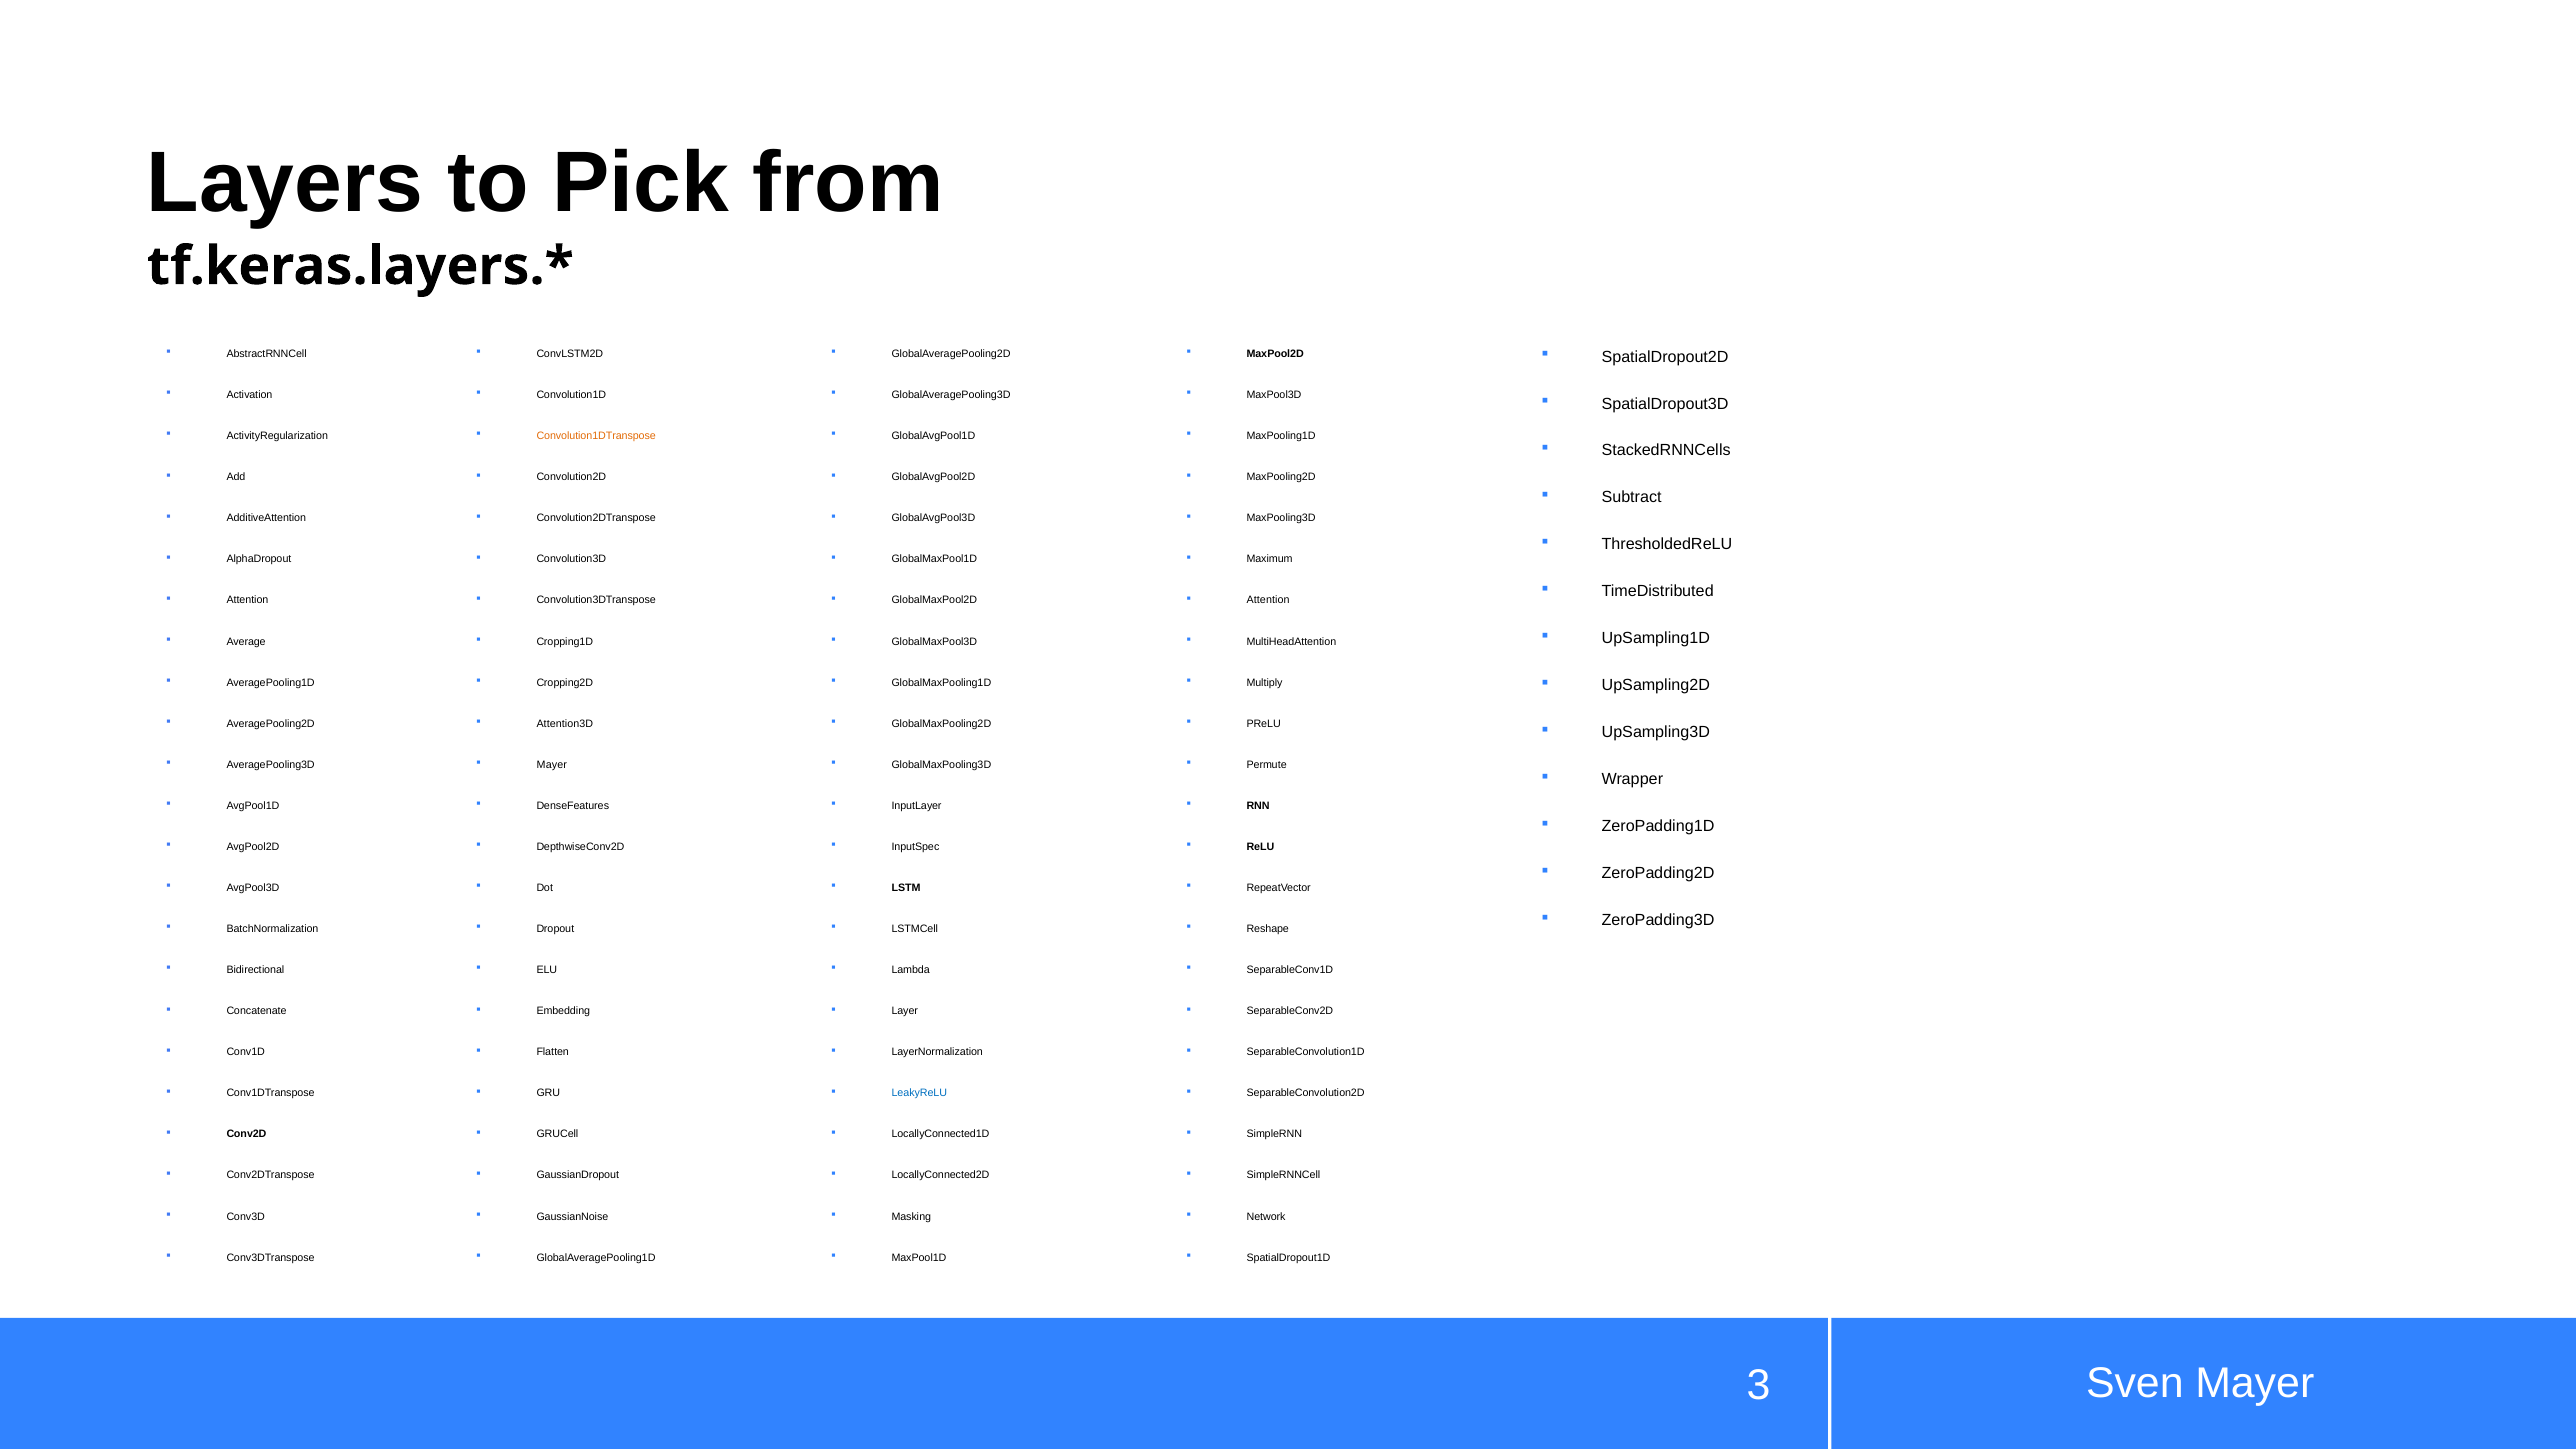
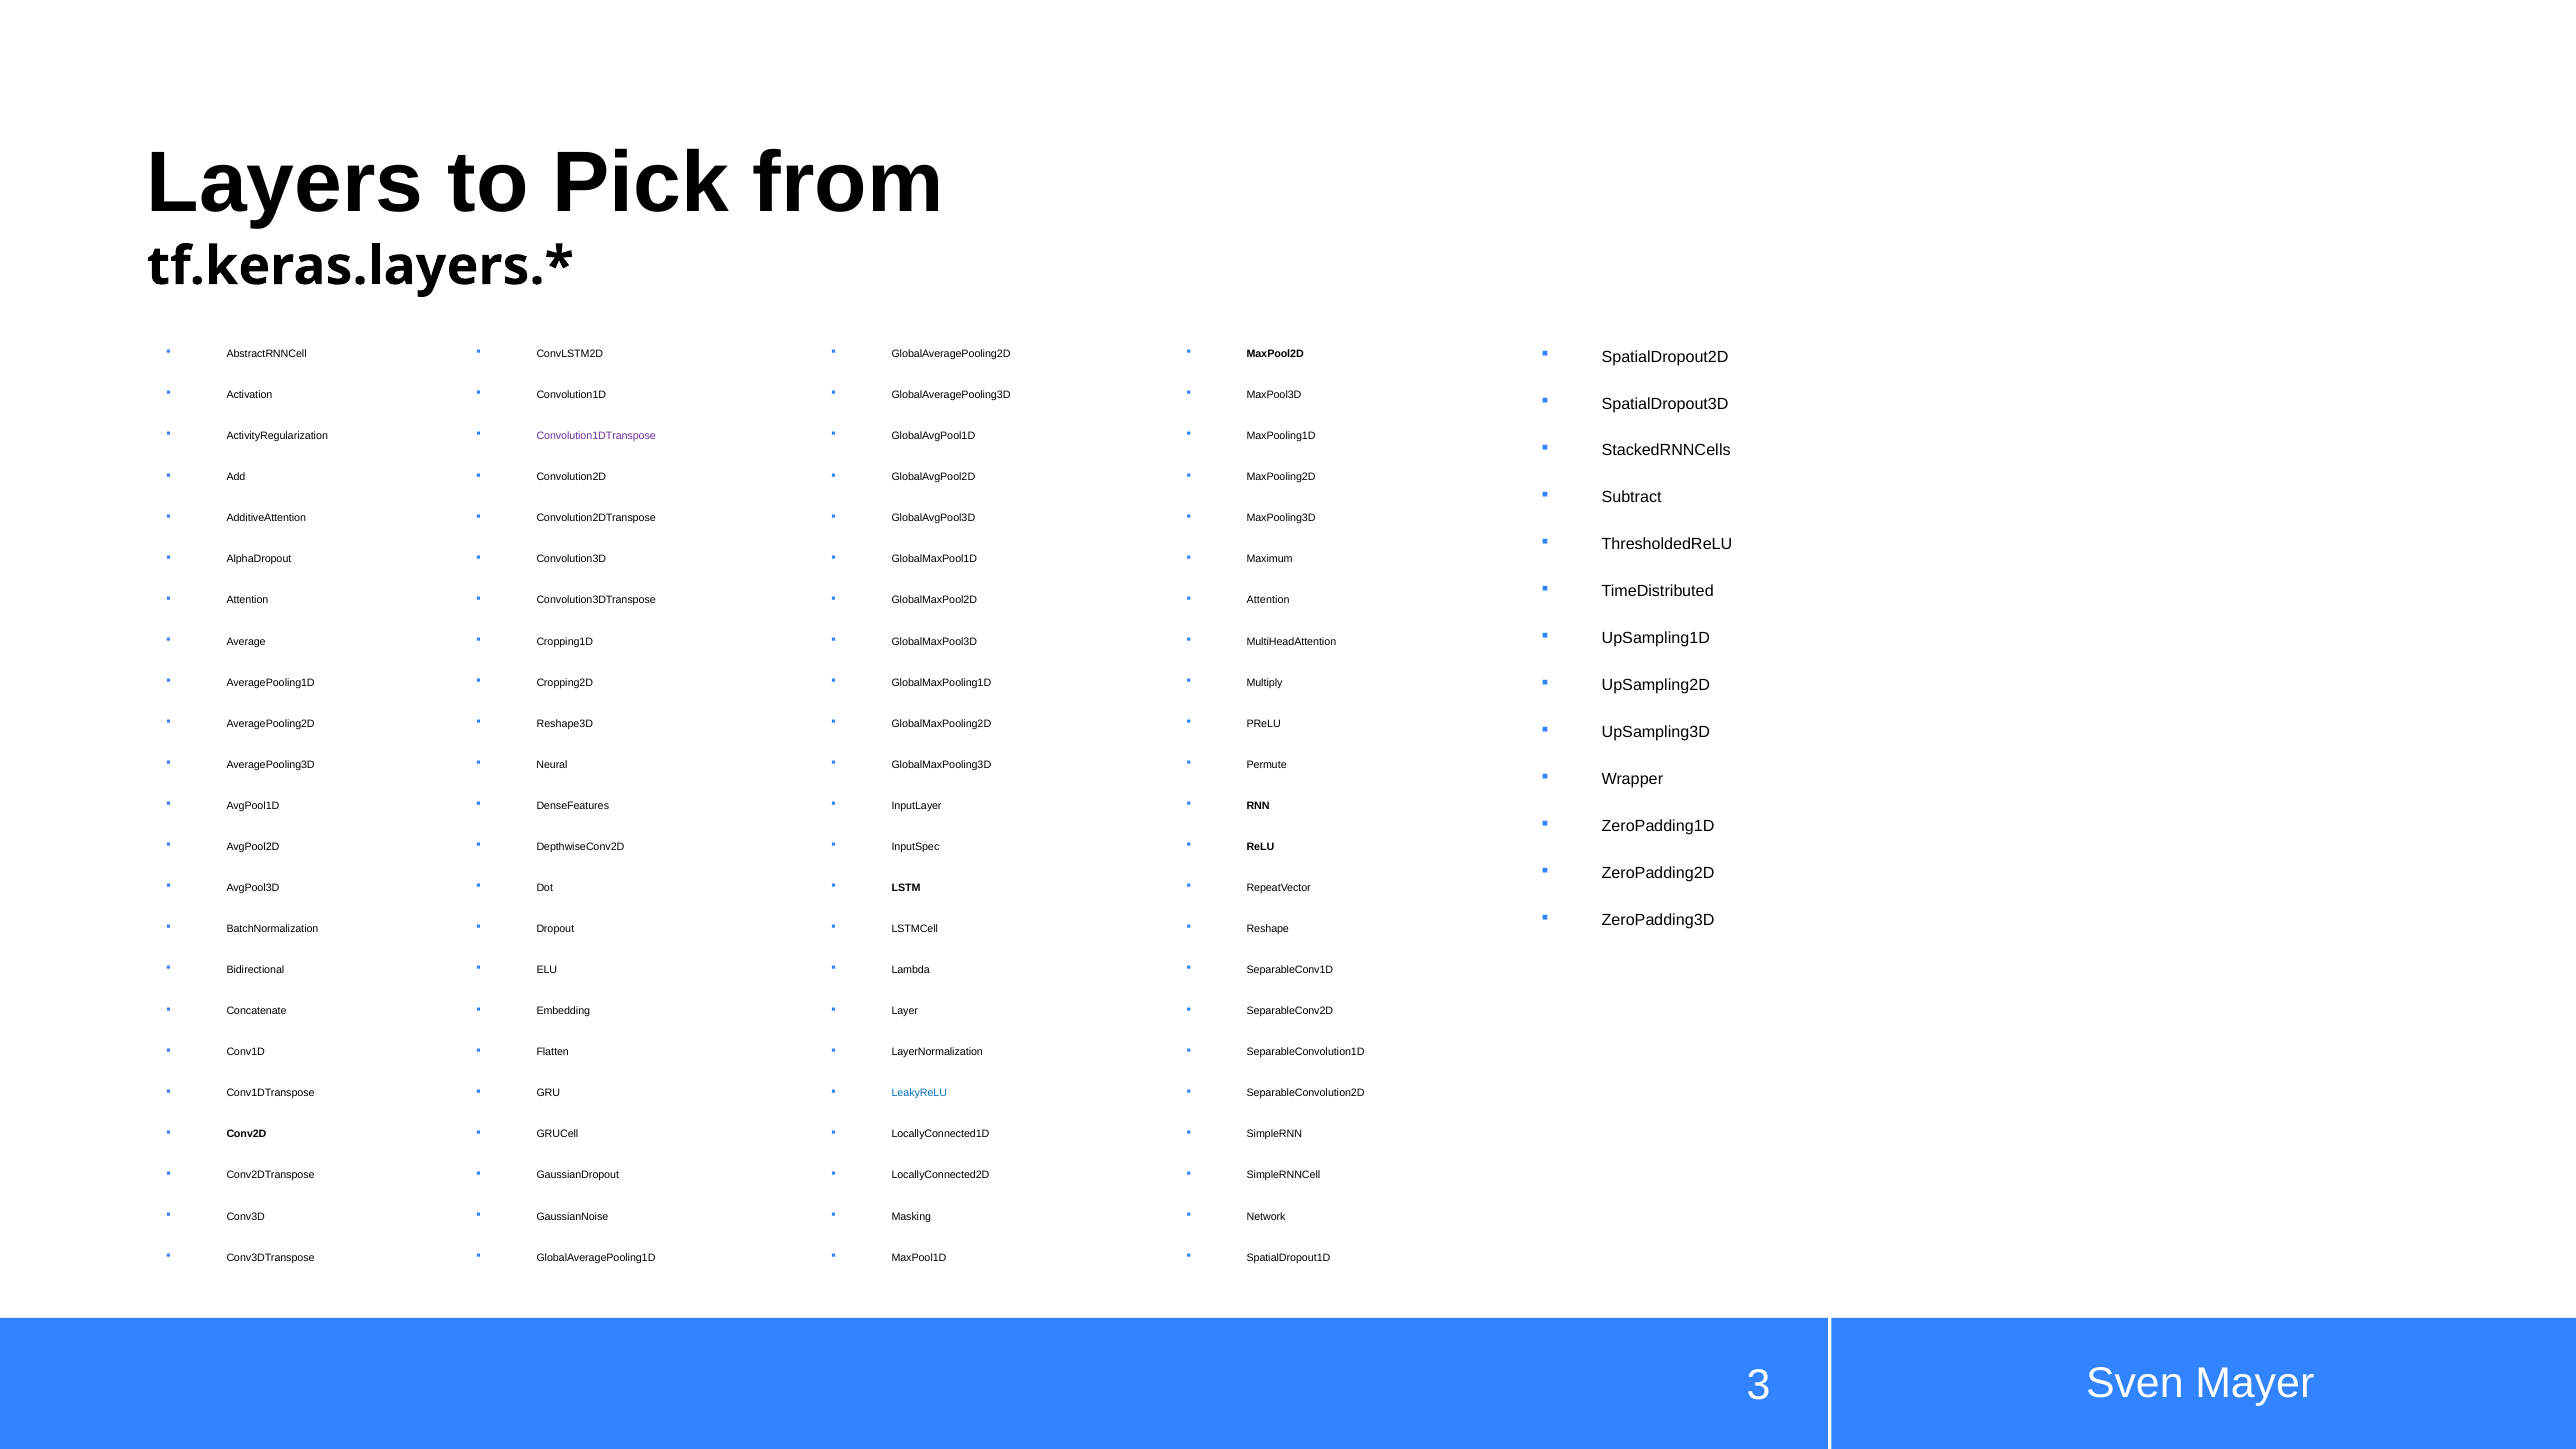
Convolution1DTranspose colour: orange -> purple (596, 436)
Attention3D: Attention3D -> Reshape3D (565, 724)
Mayer: Mayer -> Neural (552, 765)
